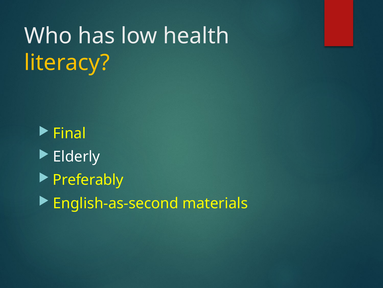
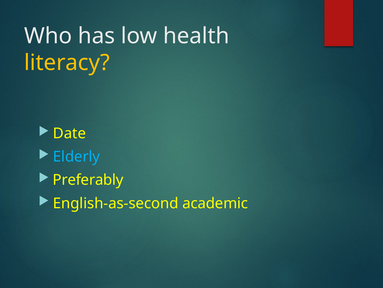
Final: Final -> Date (69, 133)
Elderly colour: white -> light blue (77, 156)
materials: materials -> academic (215, 203)
